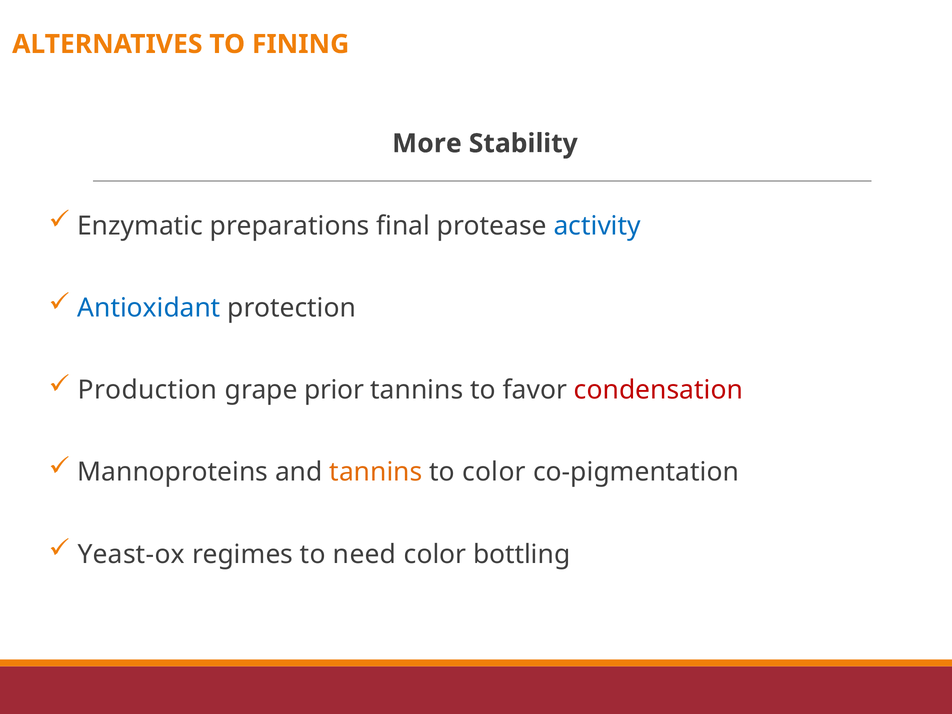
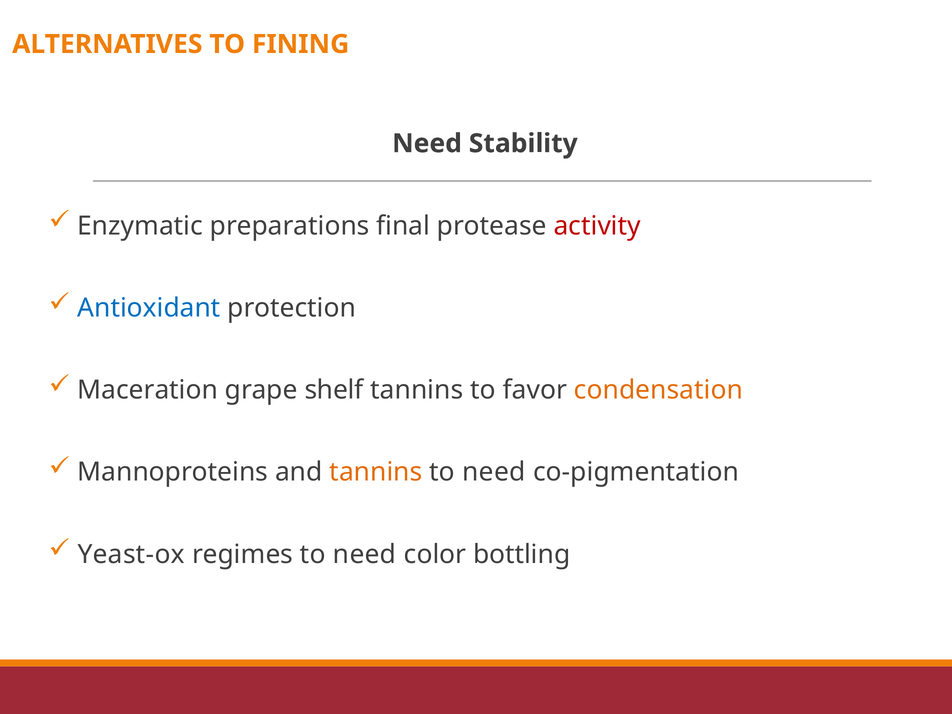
More: More -> Need (427, 144)
activity colour: blue -> red (597, 226)
Production: Production -> Maceration (148, 390)
prior: prior -> shelf (334, 390)
condensation colour: red -> orange (658, 390)
color: color -> need (494, 472)
